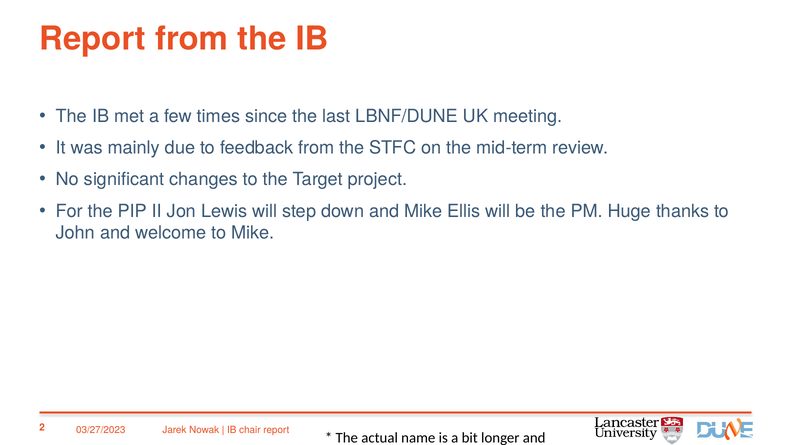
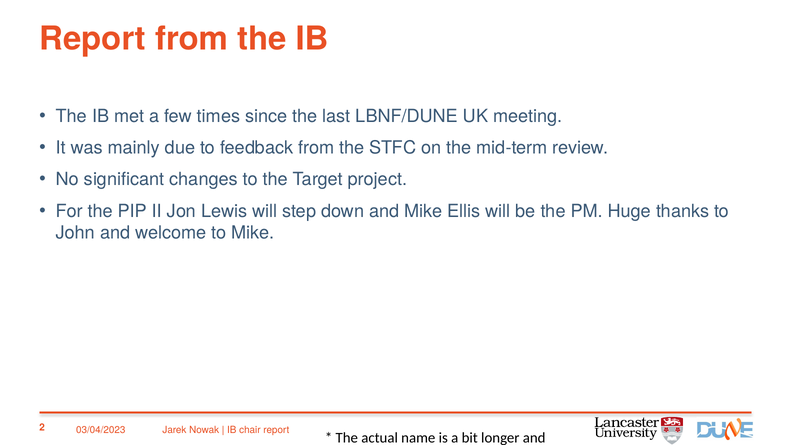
03/27/2023: 03/27/2023 -> 03/04/2023 (101, 430)
